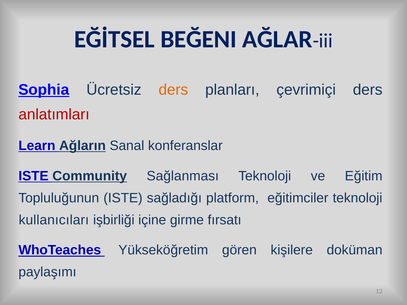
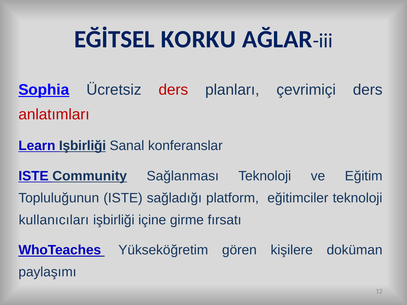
BEĞENI: BEĞENI -> KORKU (198, 39)
ders colour: orange -> red (173, 90)
Learn Ağların: Ağların -> Işbirliği (83, 146)
